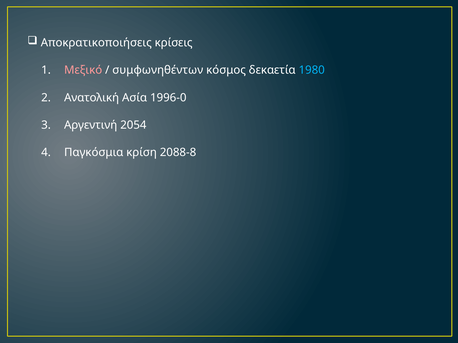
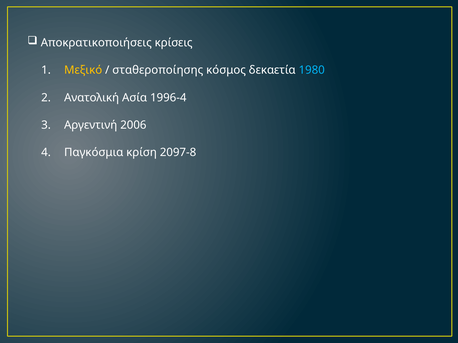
Μεξικό colour: pink -> yellow (83, 70)
συμφωνηθέντων: συμφωνηθέντων -> σταθεροποίησης (158, 70)
1996-0: 1996-0 -> 1996-4 (168, 98)
2054: 2054 -> 2006 (133, 125)
2088-8: 2088-8 -> 2097-8 (178, 153)
